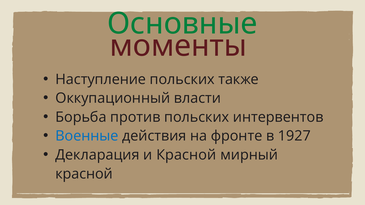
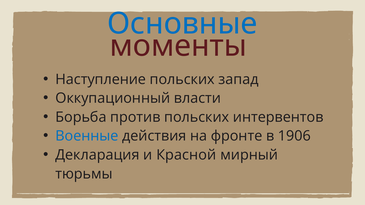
Основные colour: green -> blue (182, 24)
также: также -> запад (239, 79)
1927: 1927 -> 1906 (294, 136)
красной: красной -> тюрьмы (84, 174)
